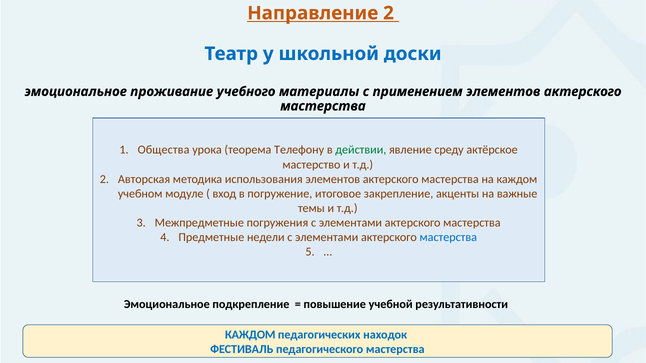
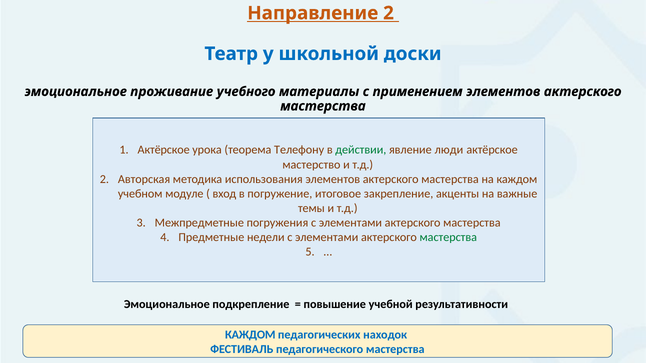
Общества: Общества -> Актёрское (164, 150)
среду: среду -> люди (449, 150)
мастерства colour: blue -> green (448, 237)
